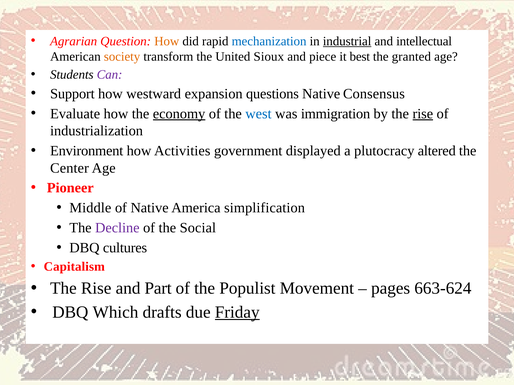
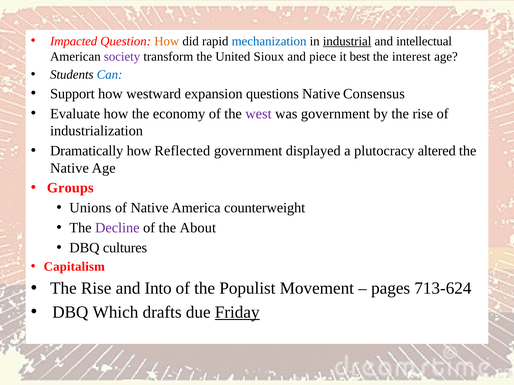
Agrarian: Agrarian -> Impacted (74, 41)
society colour: orange -> purple (122, 57)
granted: granted -> interest (411, 57)
Can colour: purple -> blue (110, 75)
economy underline: present -> none (179, 114)
west colour: blue -> purple (258, 114)
was immigration: immigration -> government (335, 114)
rise underline: present -> none (423, 114)
Environment: Environment -> Dramatically (87, 151)
Activities: Activities -> Reflected (182, 151)
Center: Center -> Native (70, 168)
Pioneer: Pioneer -> Groups (70, 188)
Middle: Middle -> Unions (90, 208)
simplification: simplification -> counterweight (265, 208)
Social: Social -> About (198, 228)
Part: Part -> Into (158, 289)
663-624: 663-624 -> 713-624 (443, 289)
